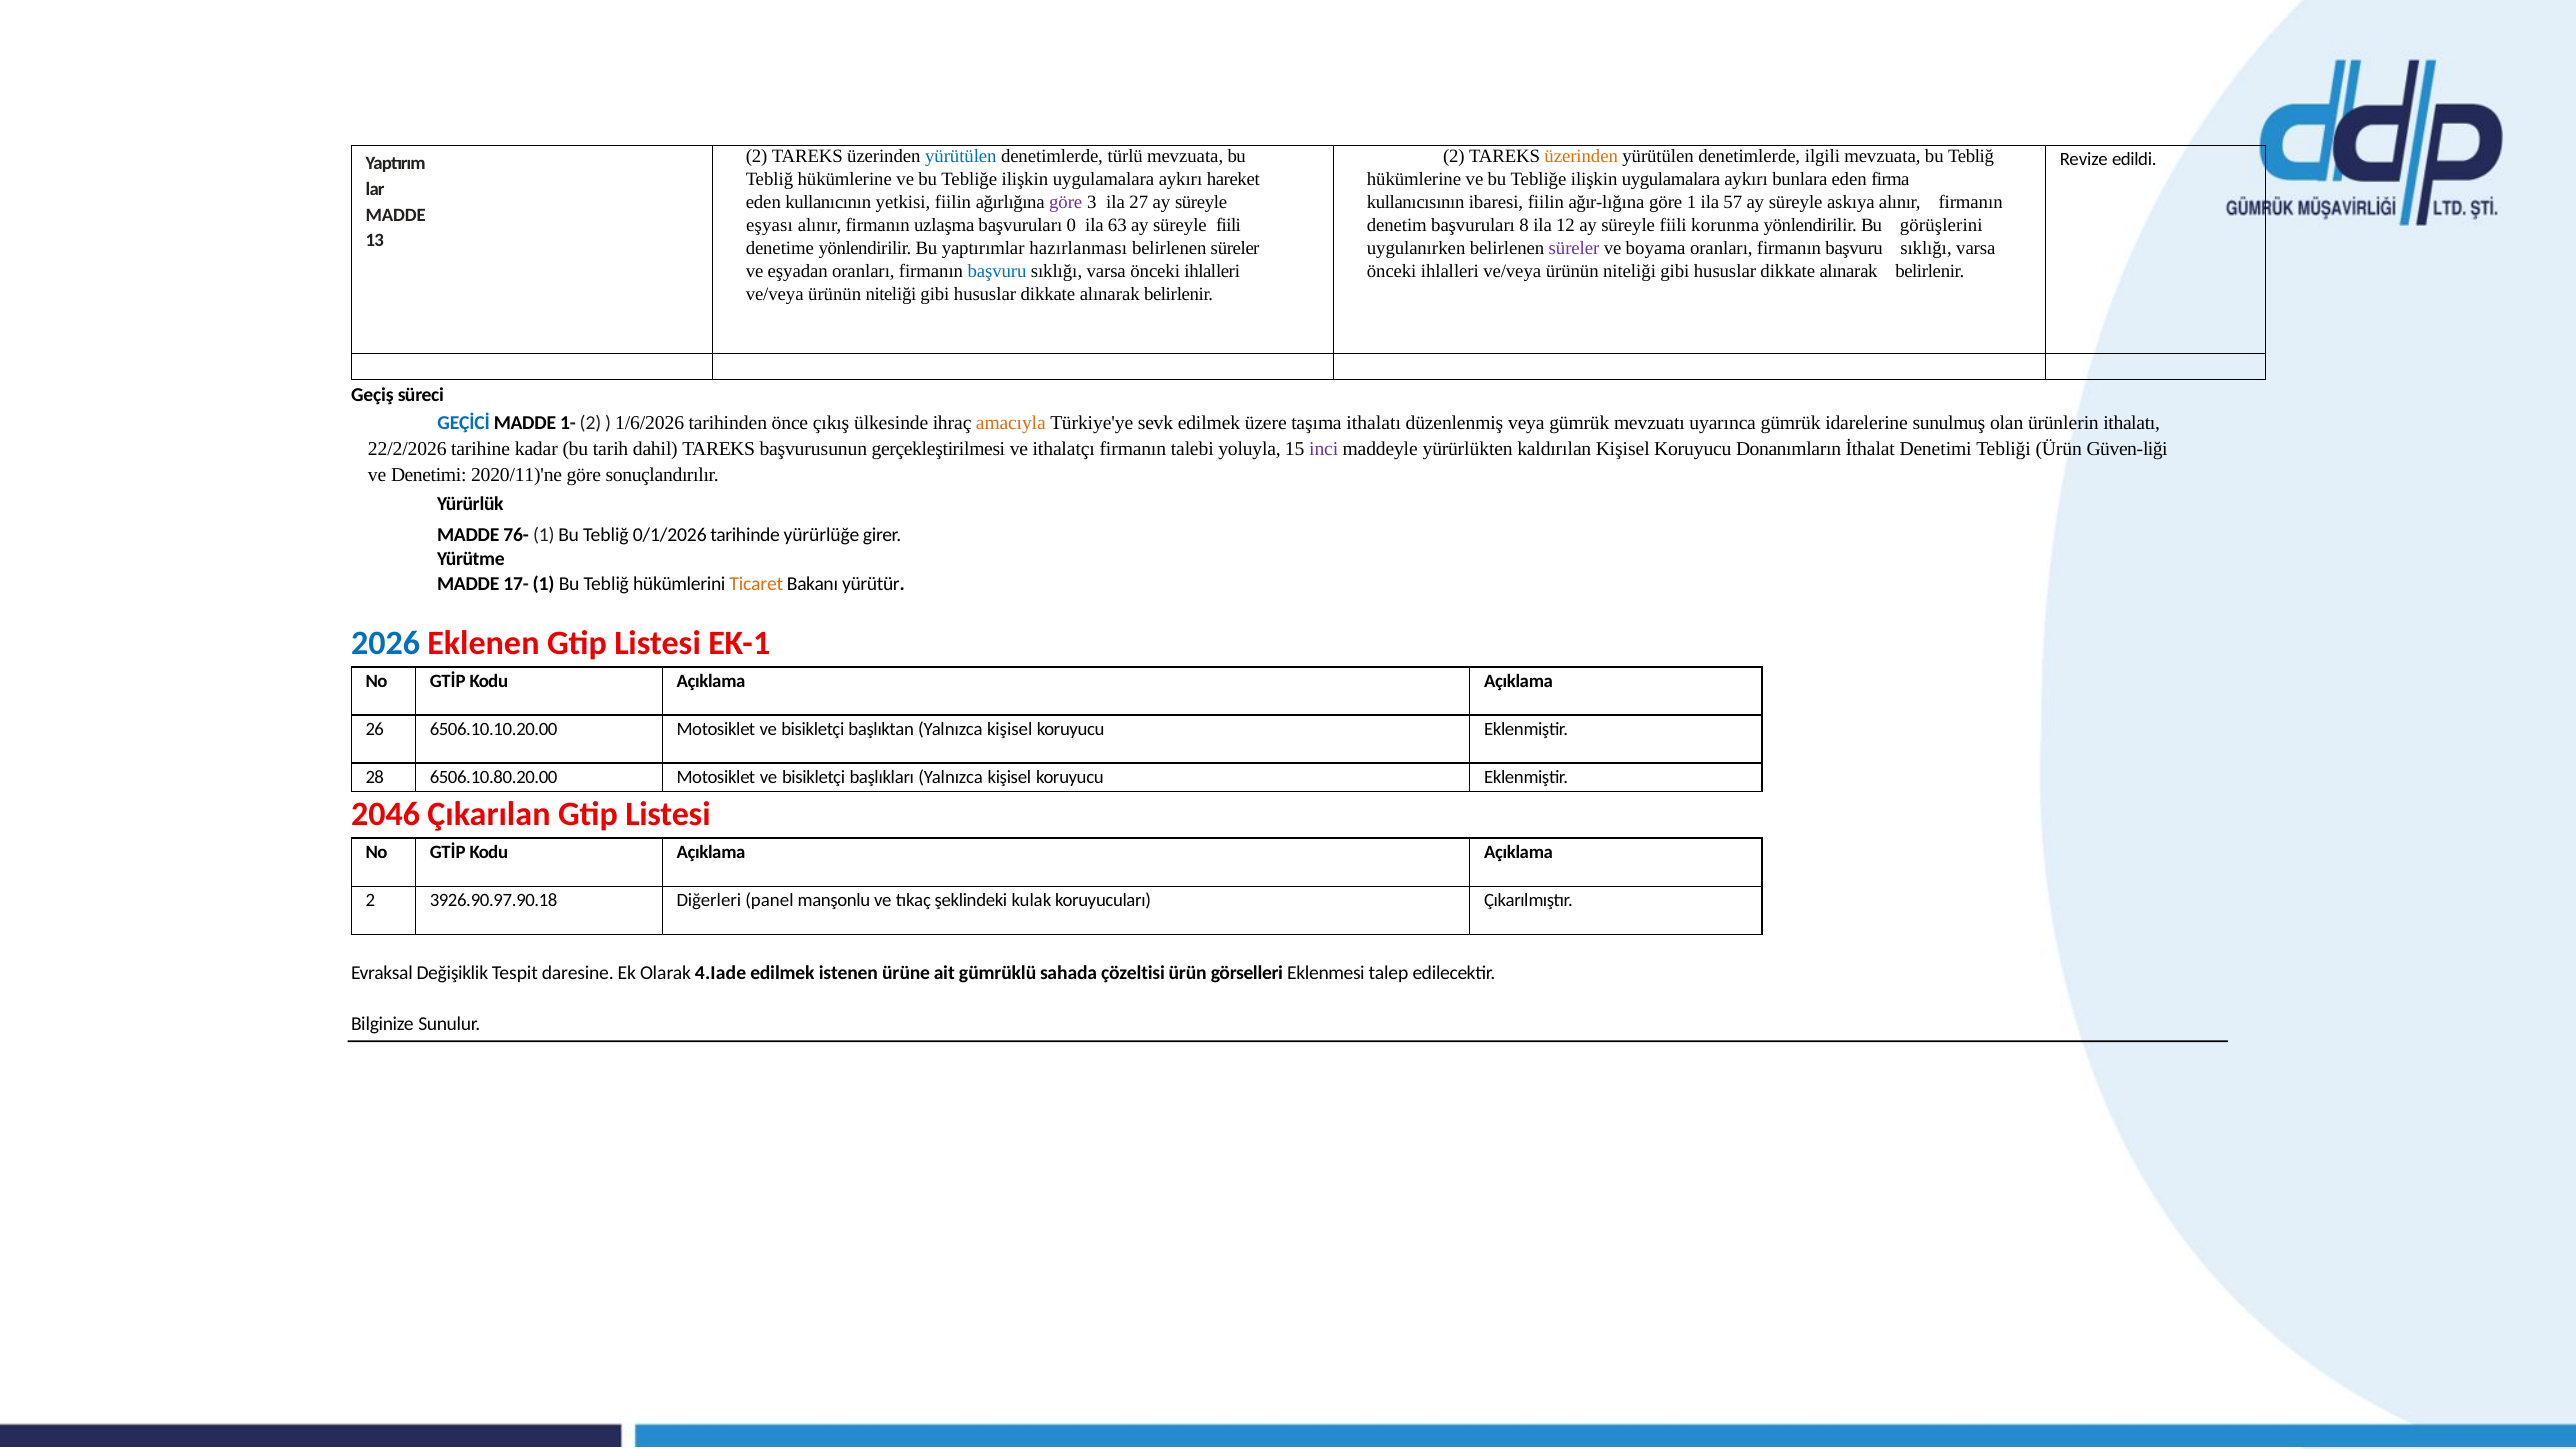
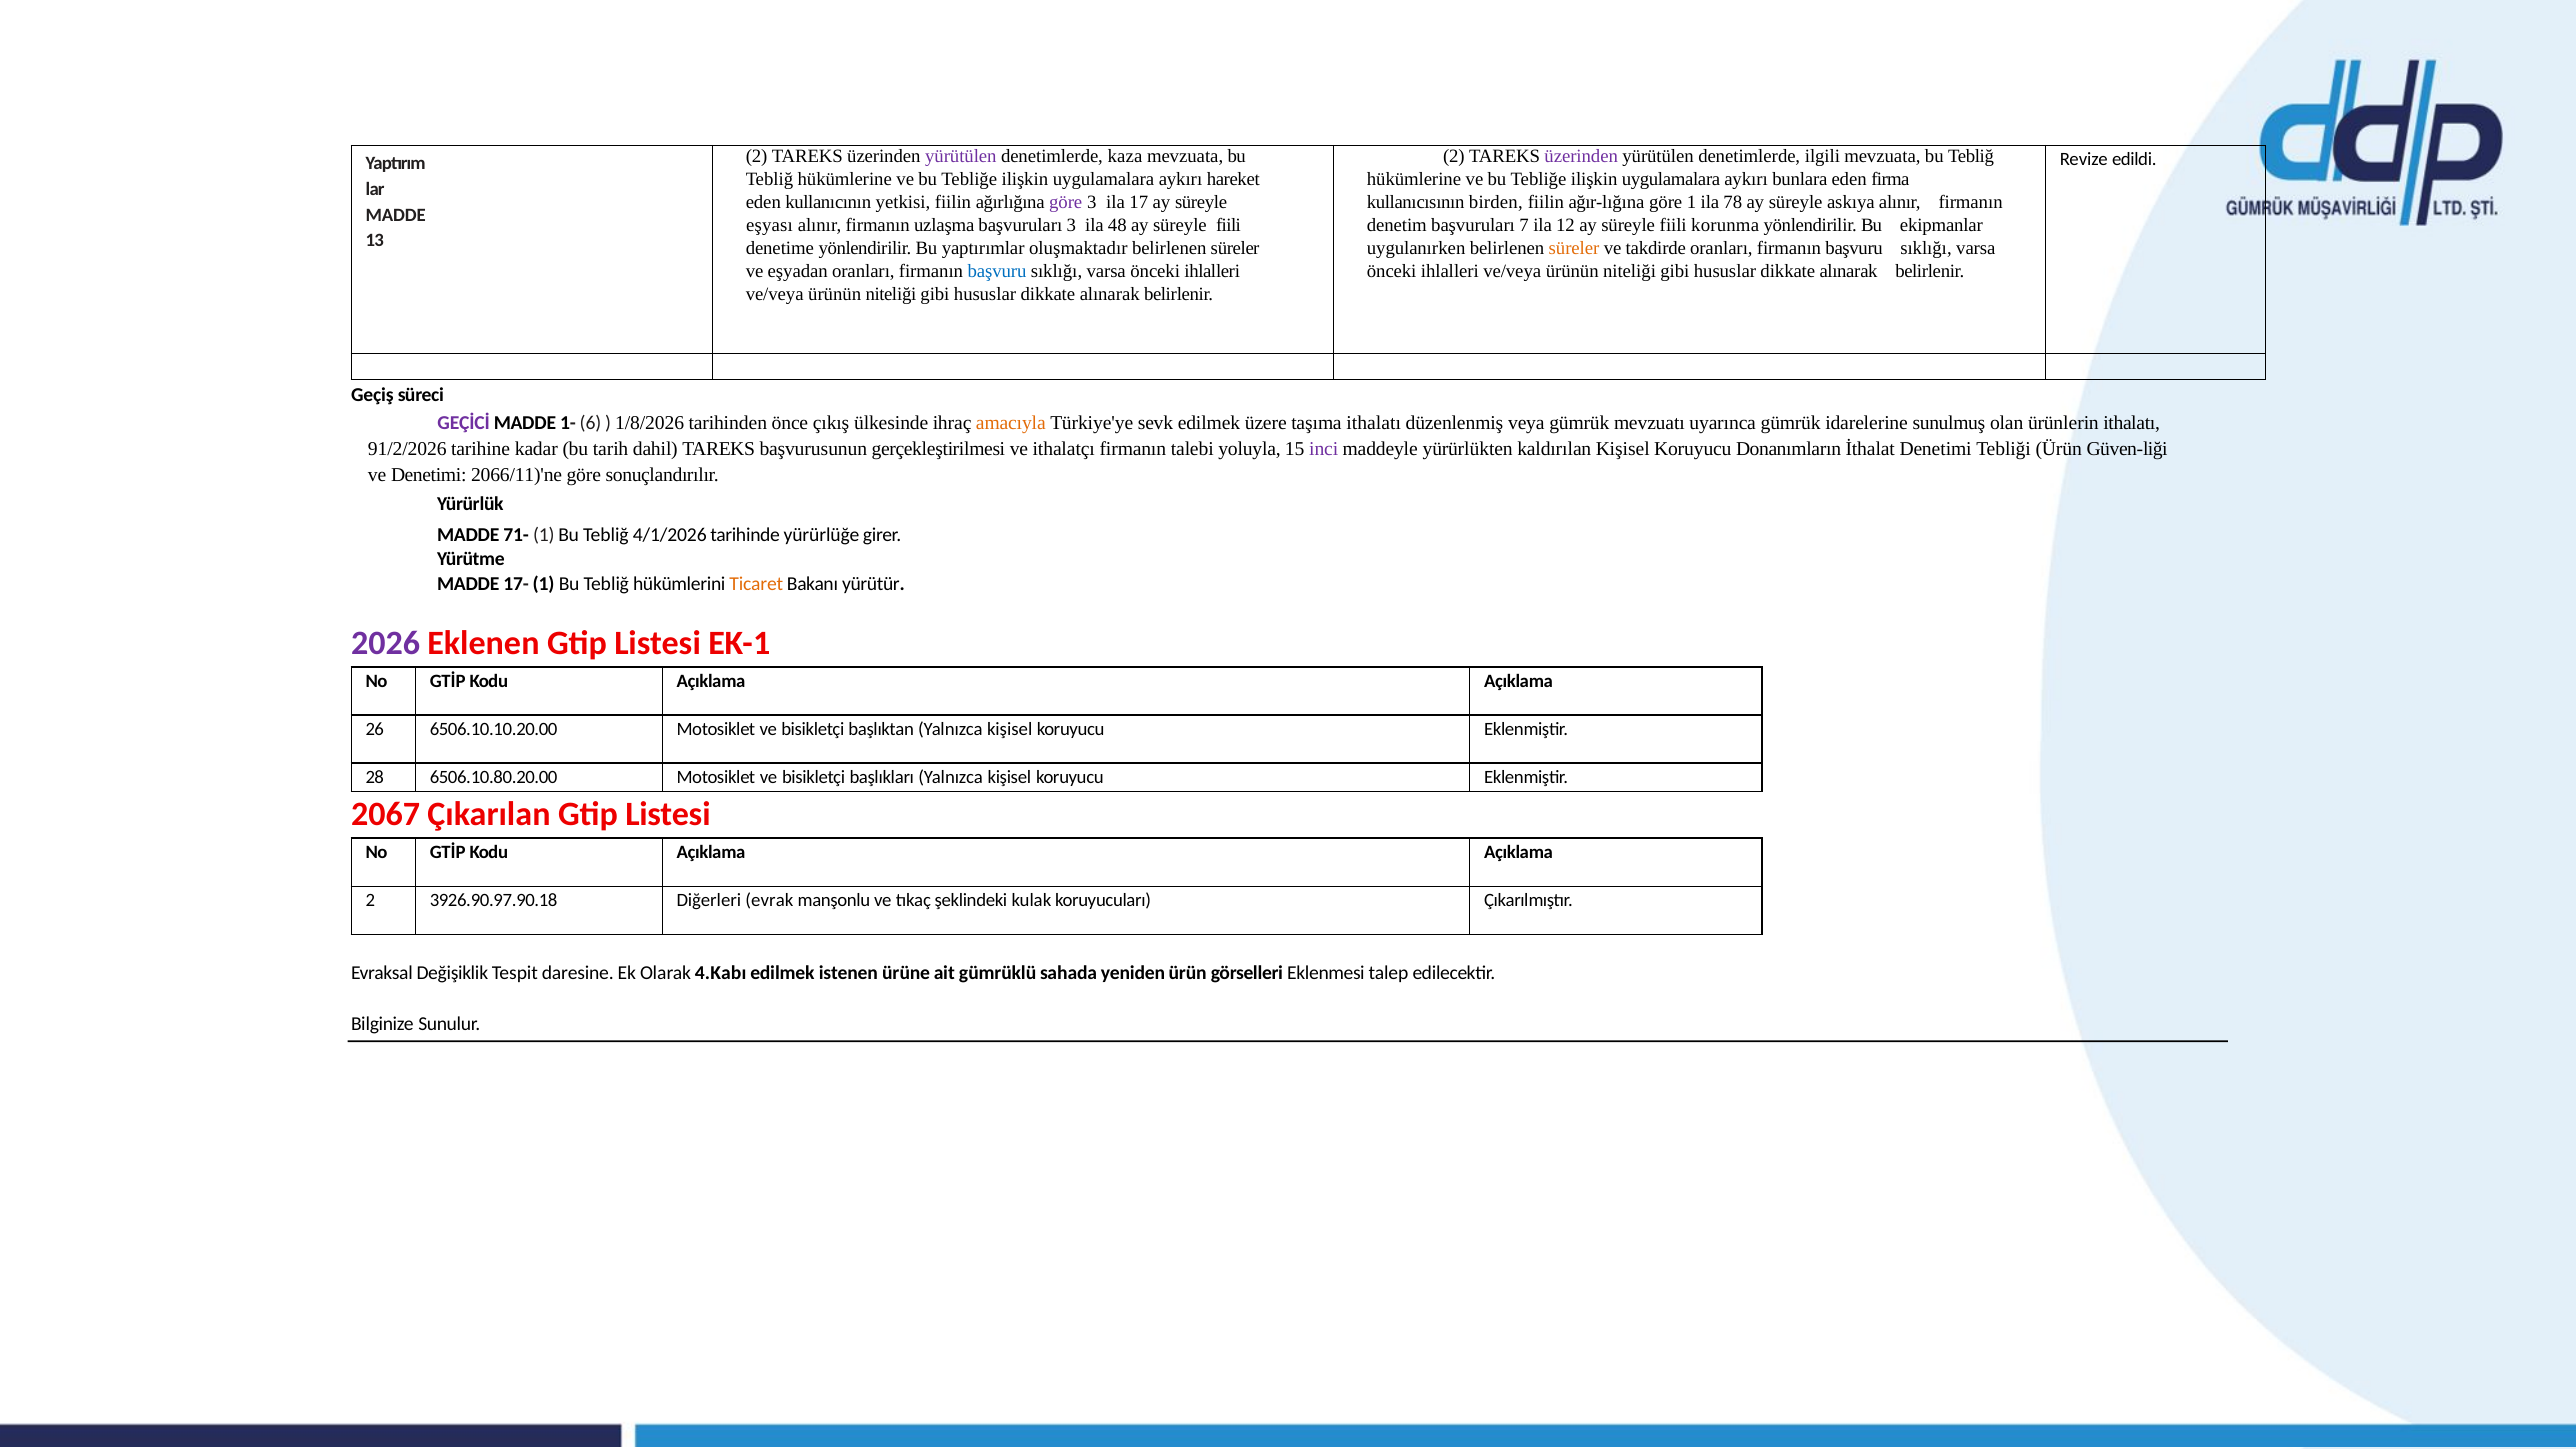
yürütülen colour: blue -> purple (961, 156)
türlü: türlü -> kaza (1125, 156)
üzerinden colour: orange -> purple (1581, 156)
27: 27 -> 17 (1139, 203)
ibaresi: ibaresi -> birden (1496, 203)
57: 57 -> 78 (1733, 203)
başvuruları 0: 0 -> 3 (1071, 226)
63: 63 -> 48 (1117, 226)
8: 8 -> 7 (1524, 226)
görüşlerini: görüşlerini -> ekipmanlar (1941, 226)
hazırlanması: hazırlanması -> oluşmaktadır (1078, 249)
süreler colour: purple -> orange (1574, 249)
boyama: boyama -> takdirde (1656, 249)
GEÇİCİ colour: blue -> purple (464, 423)
1- 2: 2 -> 6 (591, 423)
1/6/2026: 1/6/2026 -> 1/8/2026 (650, 423)
22/2/2026: 22/2/2026 -> 91/2/2026 (407, 449)
2020/11)'ne: 2020/11)'ne -> 2066/11)'ne (517, 475)
76-: 76- -> 71- (516, 535)
0/1/2026: 0/1/2026 -> 4/1/2026 (670, 535)
2026 colour: blue -> purple (386, 643)
2046: 2046 -> 2067 (386, 814)
panel: panel -> evrak (769, 900)
4.Iade: 4.Iade -> 4.Kabı (721, 973)
çözeltisi: çözeltisi -> yeniden (1133, 973)
